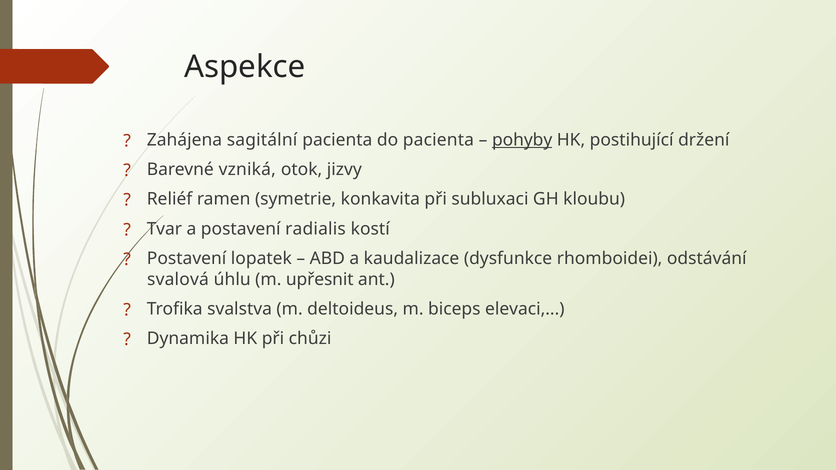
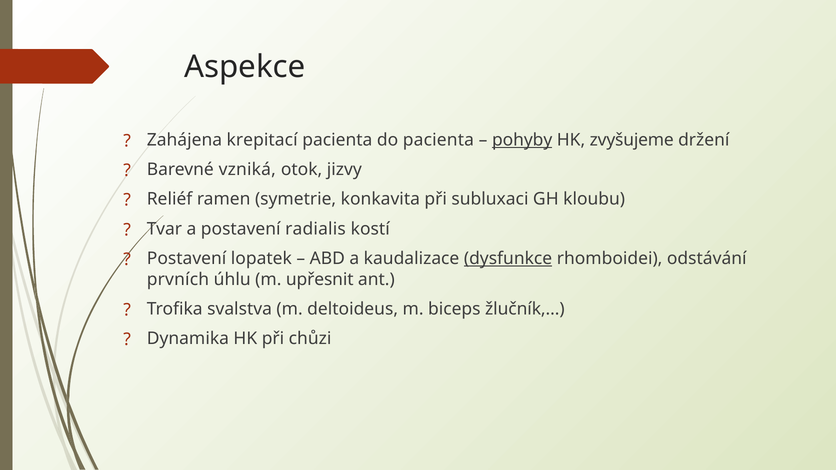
sagitální: sagitální -> krepitací (262, 140)
postihující: postihující -> zvyšujeme (632, 140)
dysfunkce underline: none -> present (508, 259)
svalová: svalová -> prvních (178, 280)
elevaci: elevaci -> žlučník (525, 309)
